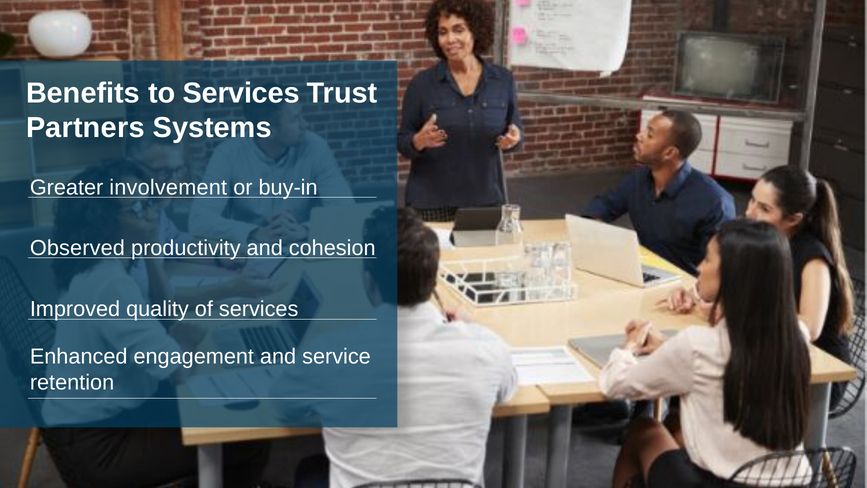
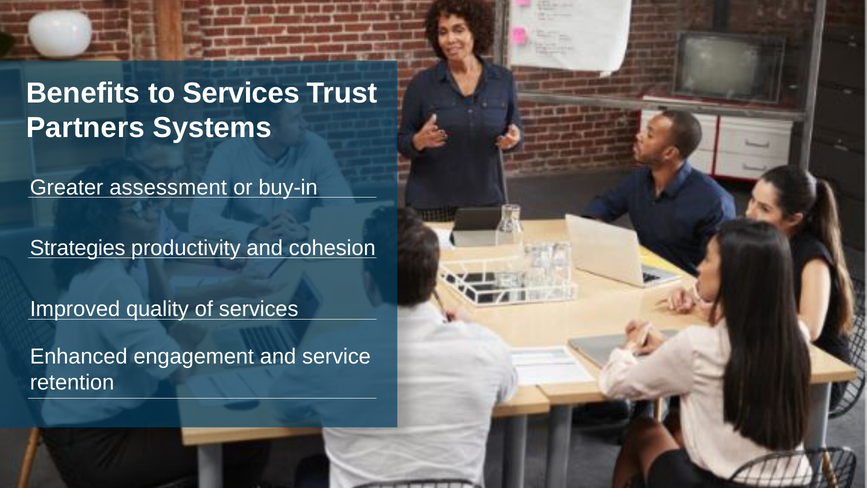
involvement: involvement -> assessment (168, 187)
Observed: Observed -> Strategies (78, 248)
